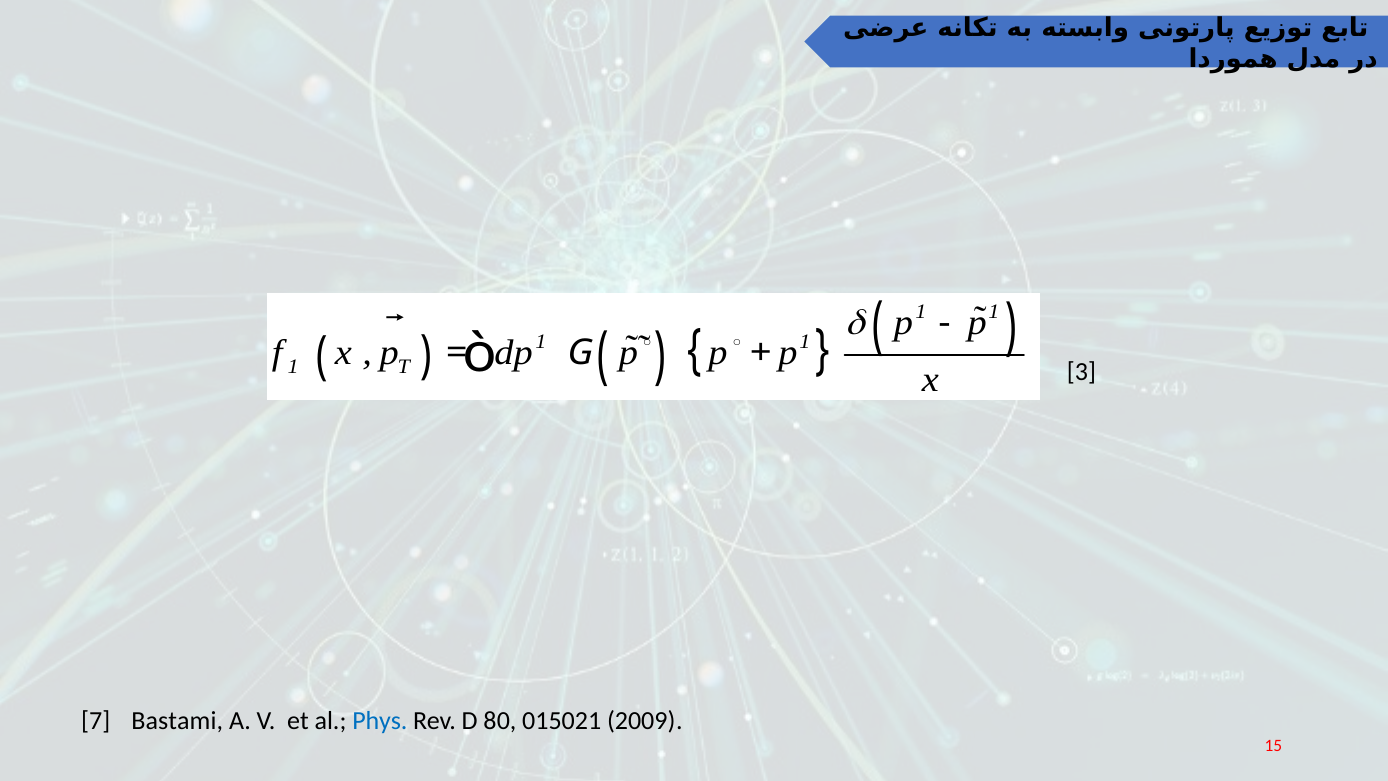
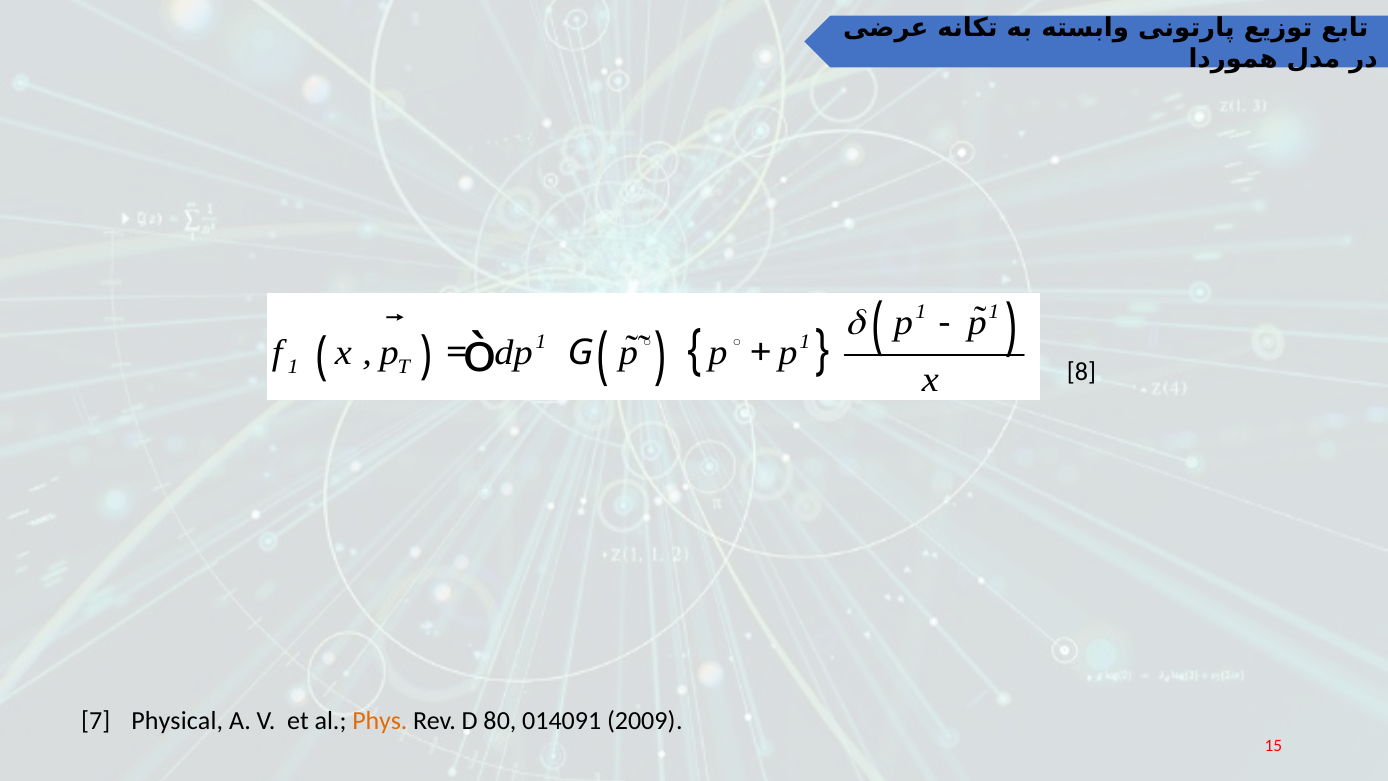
3: 3 -> 8 (1082, 372)
Bastami: Bastami -> Physical (177, 720)
Phys colour: blue -> orange (380, 720)
015021: 015021 -> 014091 (562, 720)
